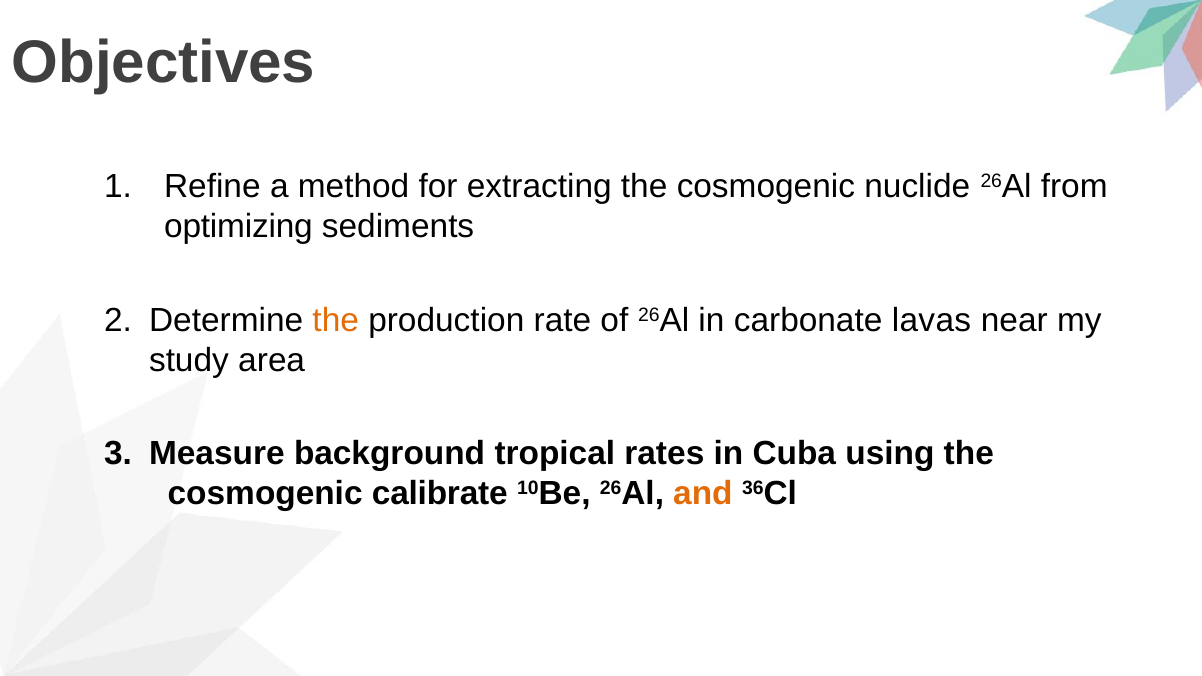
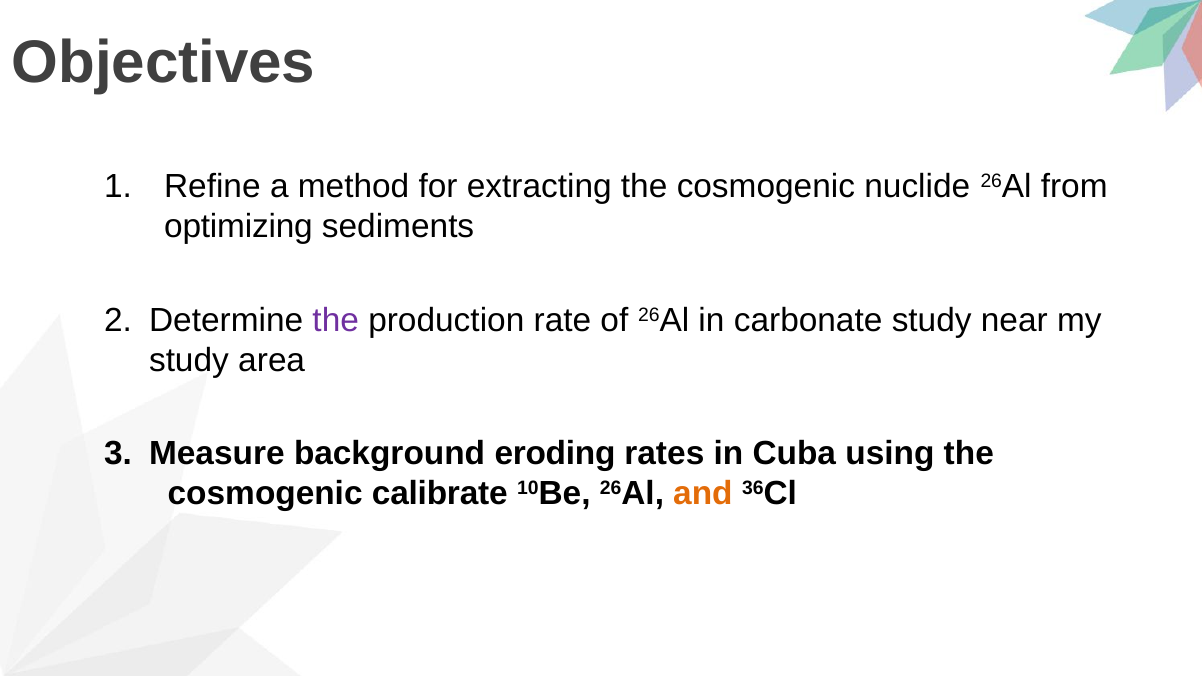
the colour: orange -> purple (336, 320)
carbonate lavas: lavas -> study (932, 320)
tropical: tropical -> eroding (555, 454)
